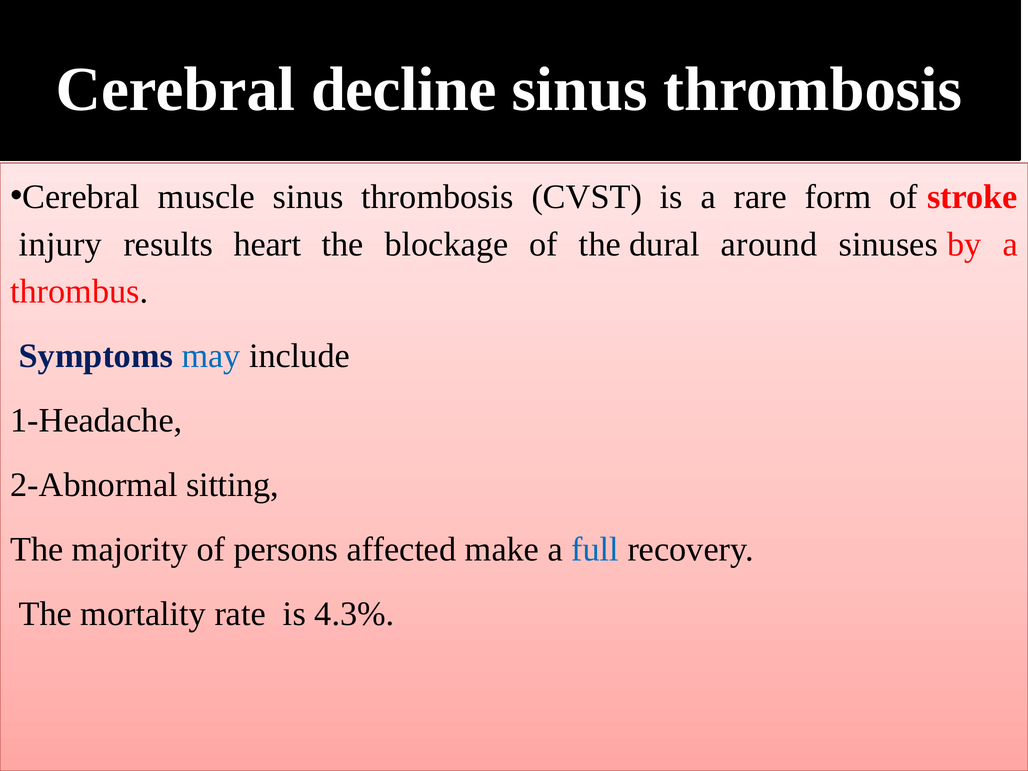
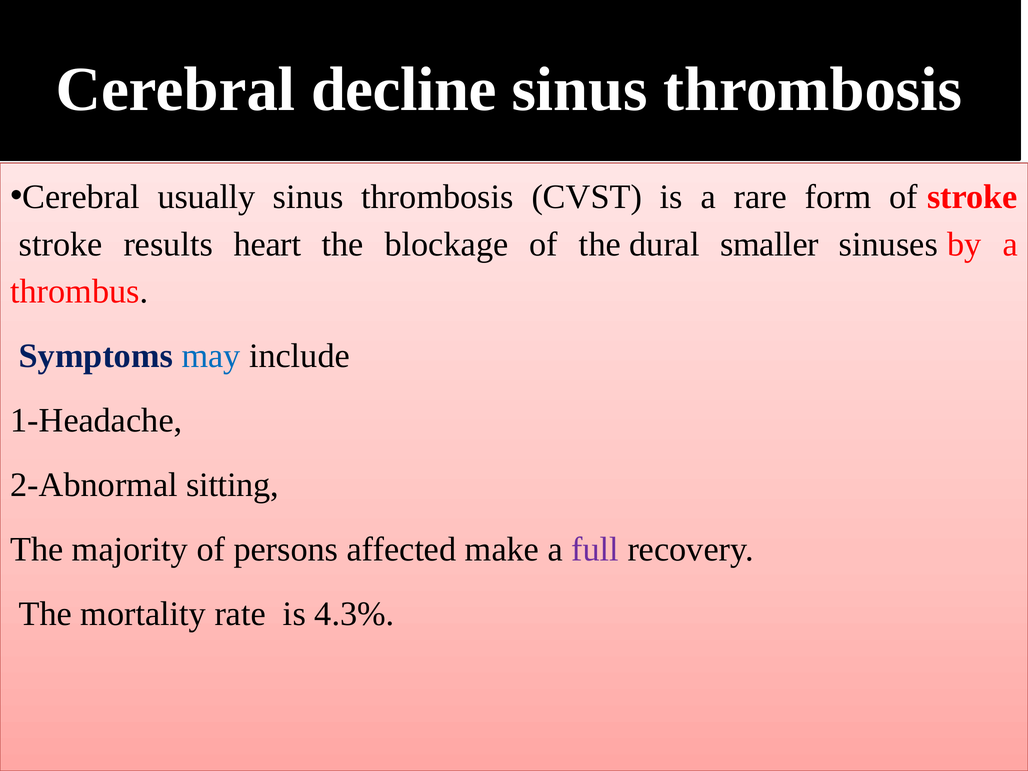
muscle: muscle -> usually (207, 197)
injury: injury -> stroke (61, 244)
around: around -> smaller (769, 244)
full colour: blue -> purple (595, 549)
